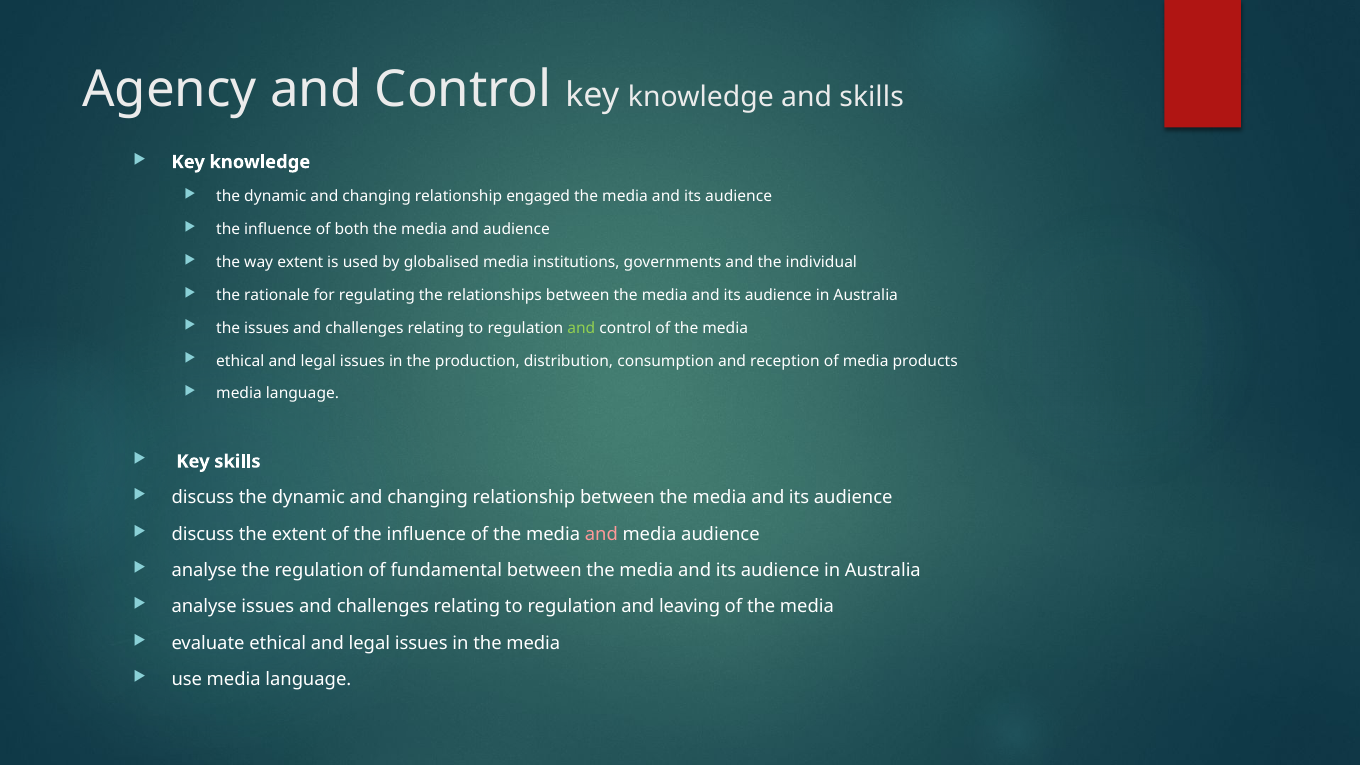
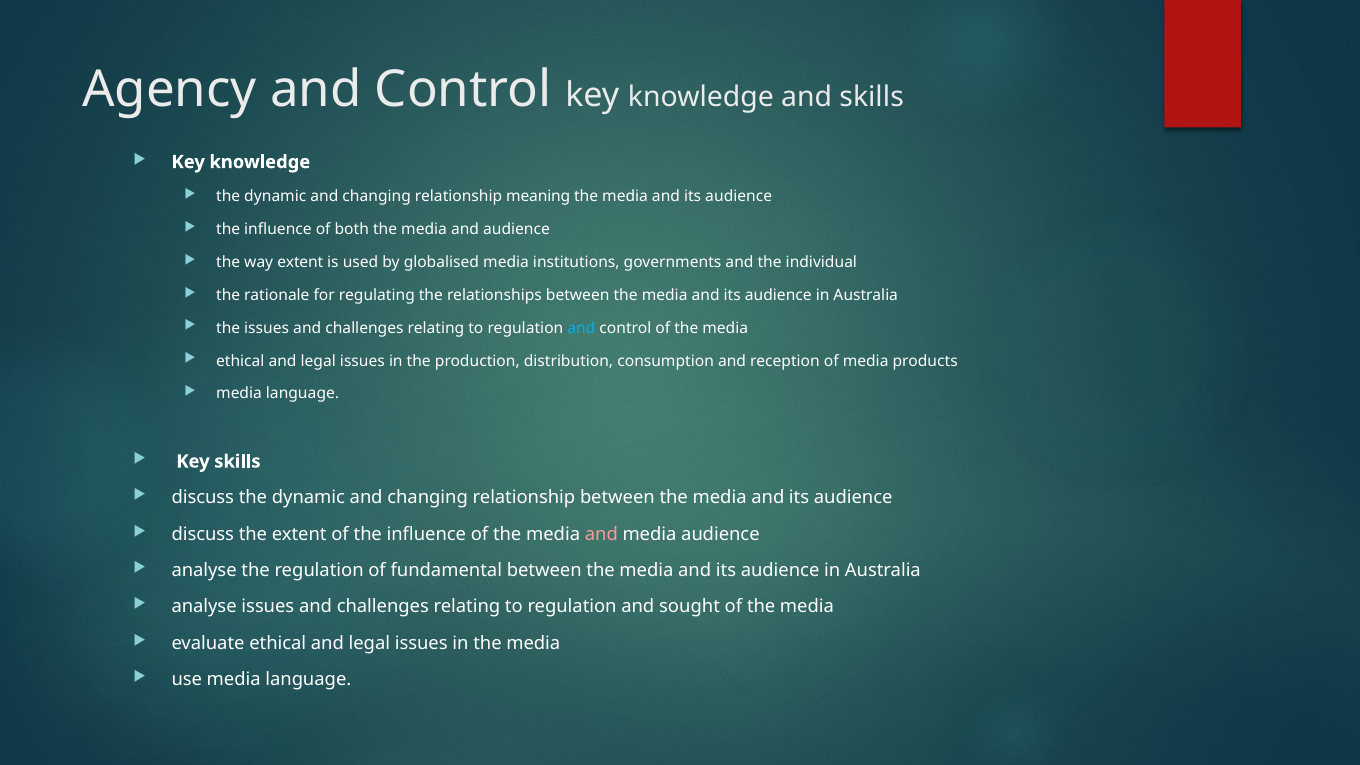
engaged: engaged -> meaning (538, 196)
and colour: light green -> light blue (581, 328)
leaving: leaving -> sought (690, 607)
